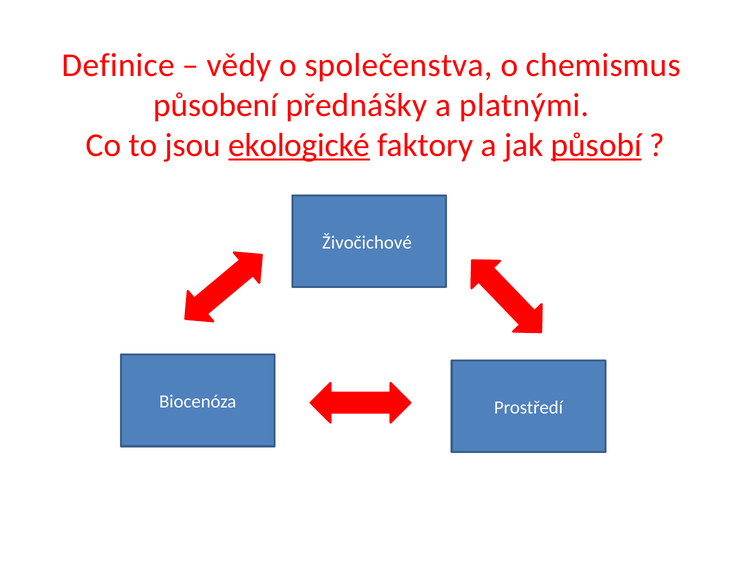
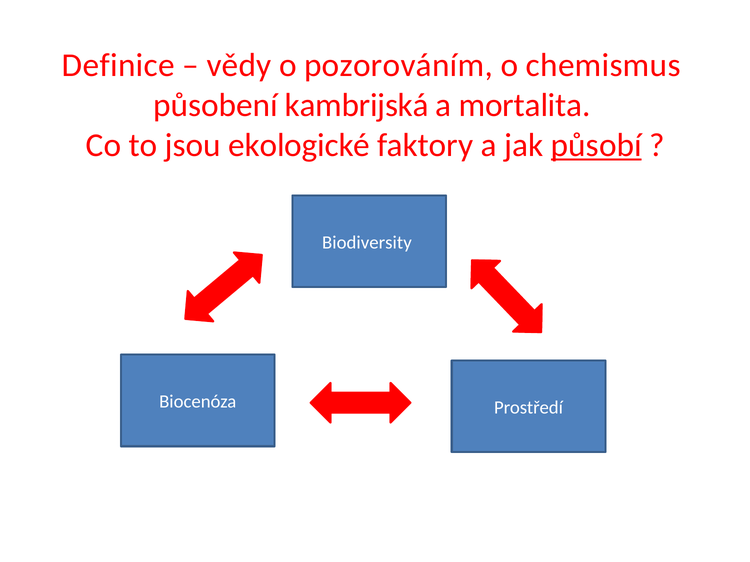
společenstva: společenstva -> pozorováním (399, 65)
přednášky: přednášky -> kambrijská (357, 105)
platnými: platnými -> mortalita (525, 105)
ekologické underline: present -> none (299, 145)
Živočichové: Živočichové -> Biodiversity (367, 243)
